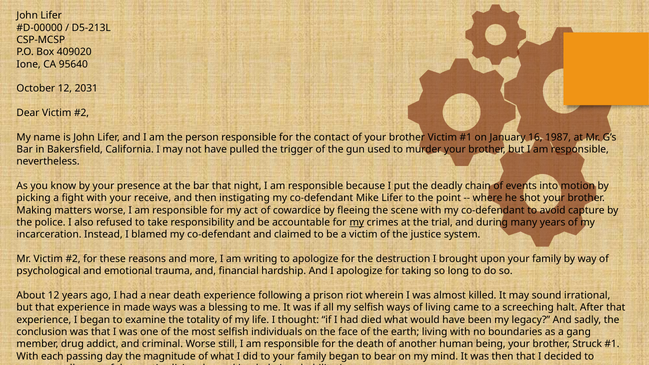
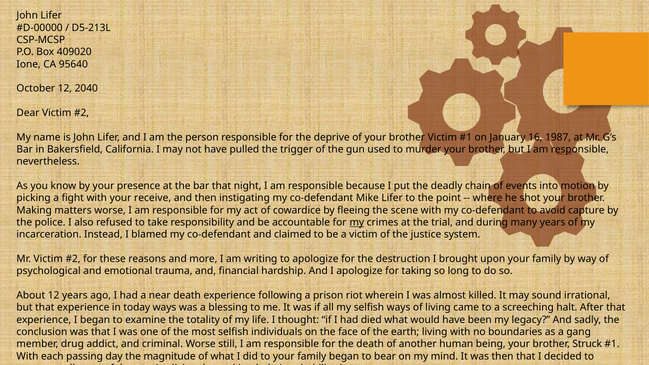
2031: 2031 -> 2040 (86, 89)
contact: contact -> deprive (332, 137)
made: made -> today (137, 308)
